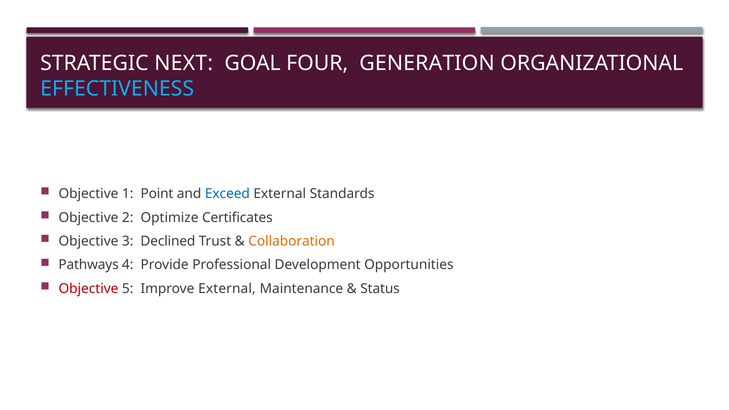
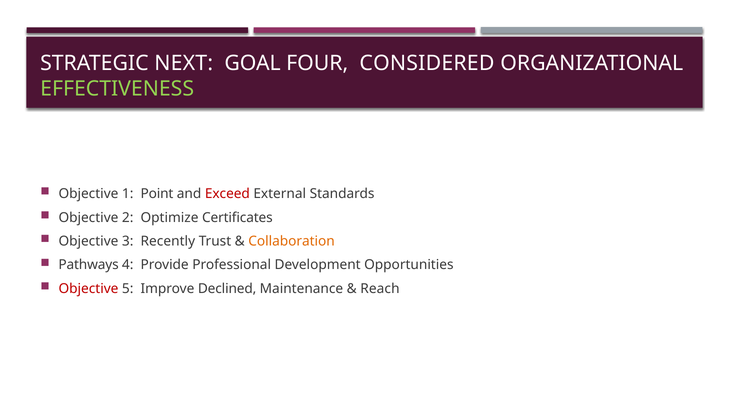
GENERATION: GENERATION -> CONSIDERED (427, 63)
EFFECTIVENESS colour: light blue -> light green (117, 89)
Exceed colour: blue -> red (227, 194)
Declined: Declined -> Recently (168, 241)
Improve External: External -> Declined (227, 289)
Status: Status -> Reach (380, 289)
